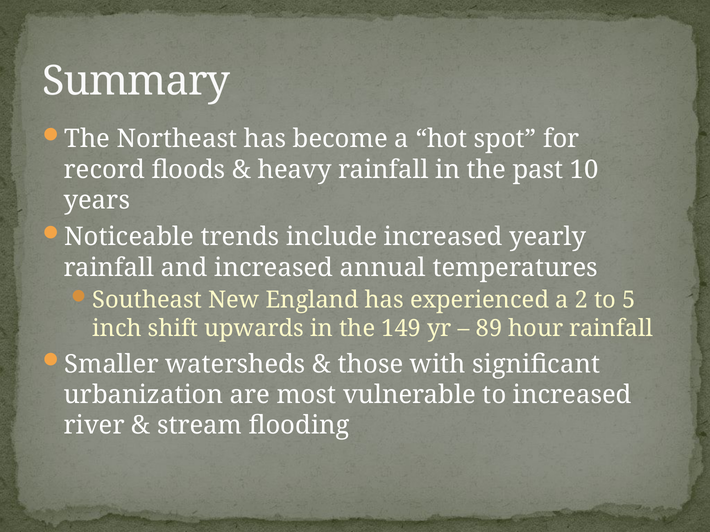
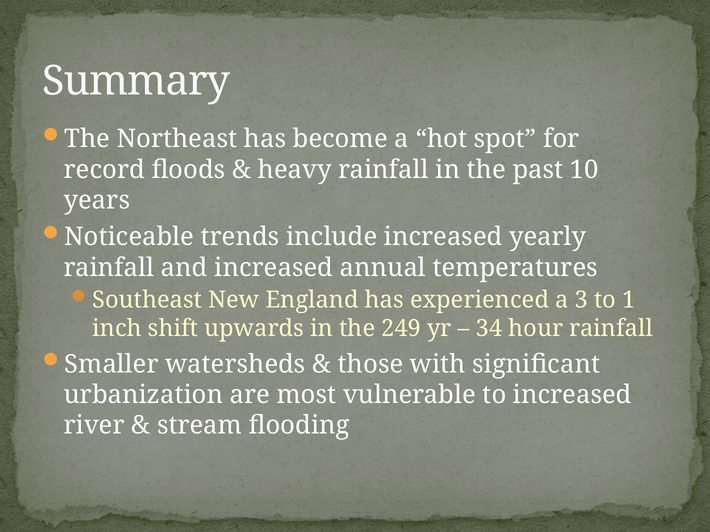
2: 2 -> 3 (581, 300)
5: 5 -> 1 (629, 300)
149: 149 -> 249 (401, 329)
89: 89 -> 34 (489, 329)
